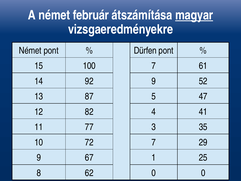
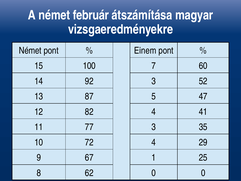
magyar underline: present -> none (194, 15)
Dürfen: Dürfen -> Einem (145, 50)
61: 61 -> 60 (203, 66)
92 9: 9 -> 3 (154, 81)
72 7: 7 -> 4 (154, 142)
